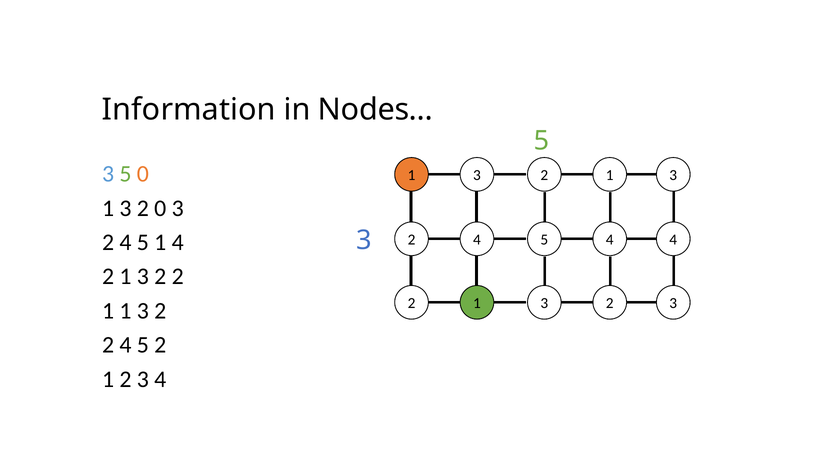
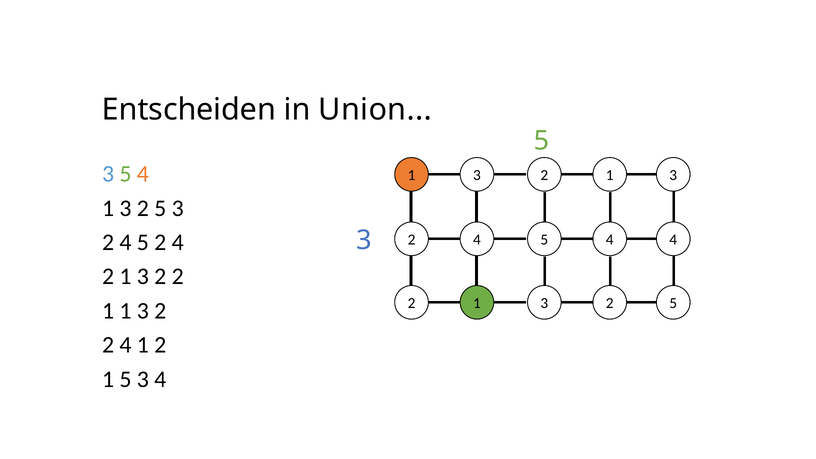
Information: Information -> Entscheiden (189, 109)
Nodes: Nodes -> Union (375, 109)
3 5 0: 0 -> 4 (143, 174)
2 0: 0 -> 5 (160, 208)
5 1: 1 -> 2 (160, 242)
3: 3 -> 5 (673, 303)
5: 5 -> 1 (143, 345)
2: 2 -> 5 (125, 379)
